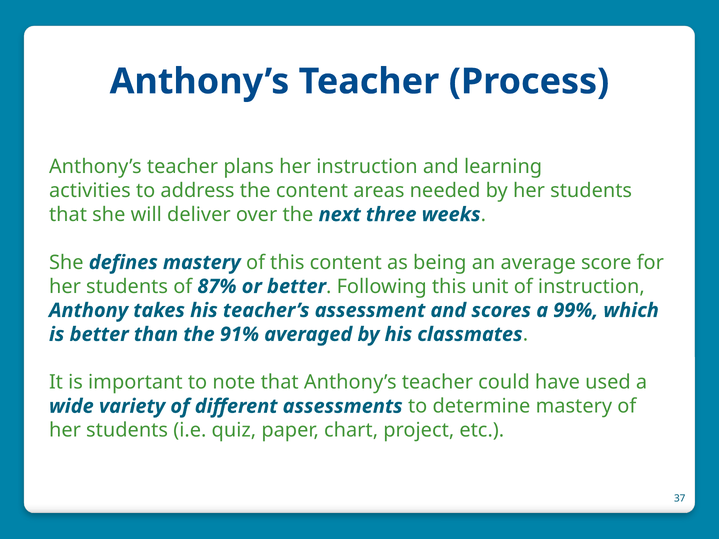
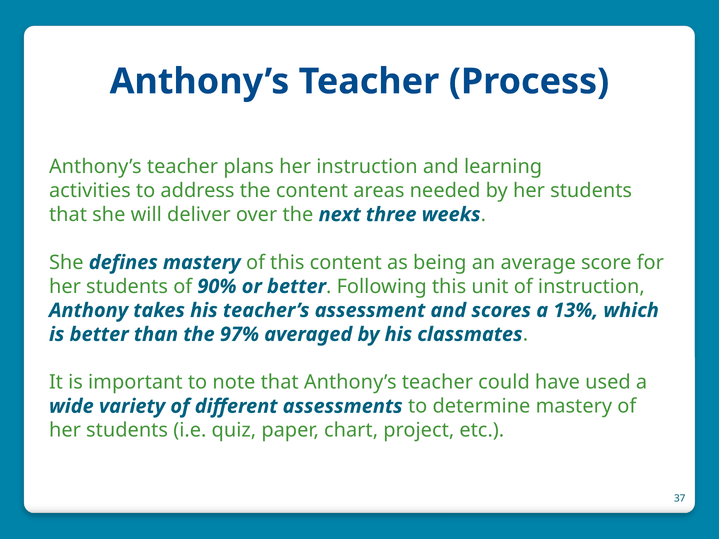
87%: 87% -> 90% (217, 287)
99%: 99% -> 13% (576, 311)
91%: 91% -> 97% (239, 335)
